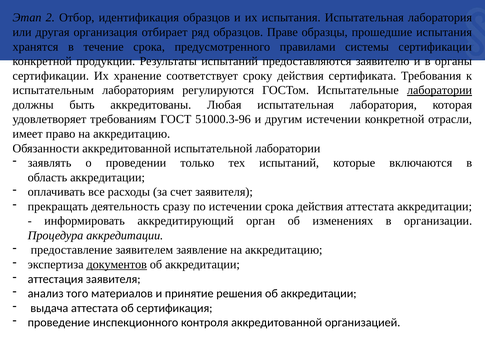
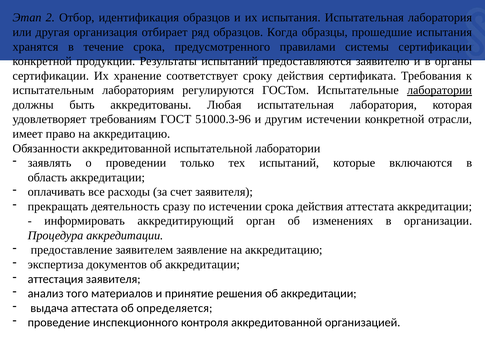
Праве: Праве -> Когда (282, 32)
документов underline: present -> none (117, 265)
сертификация: сертификация -> определяется (174, 309)
